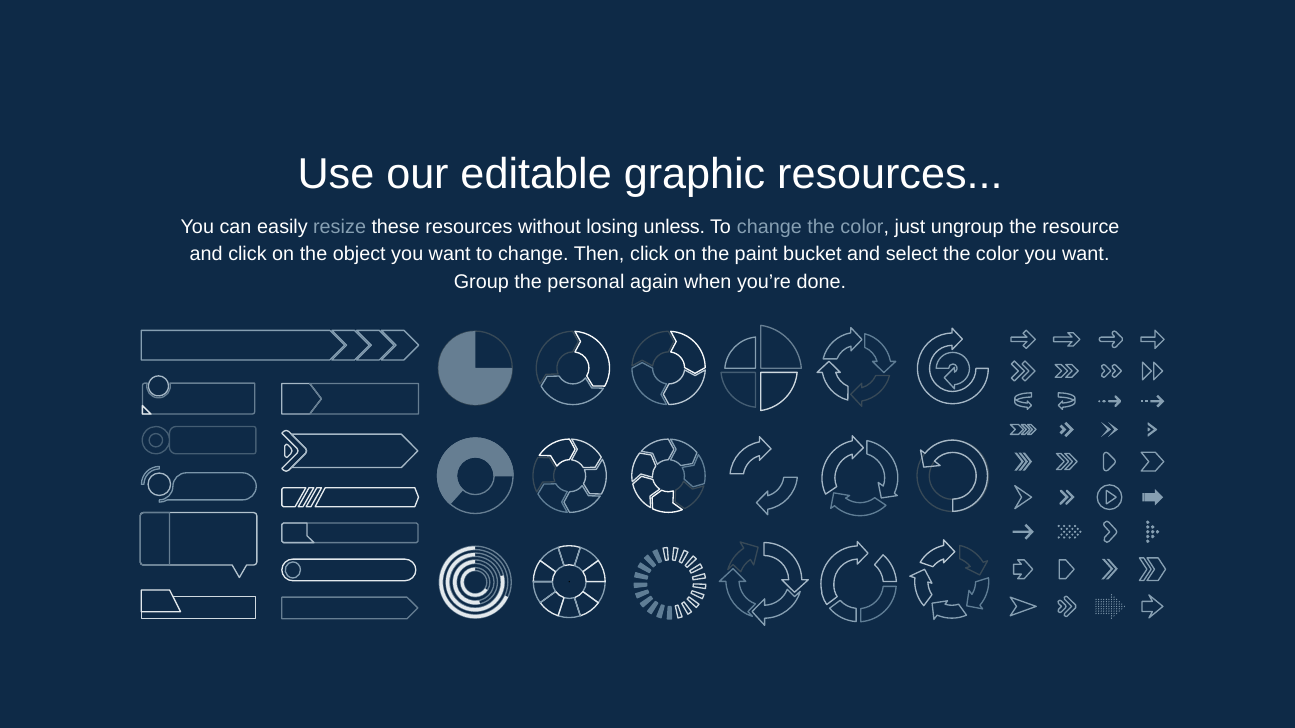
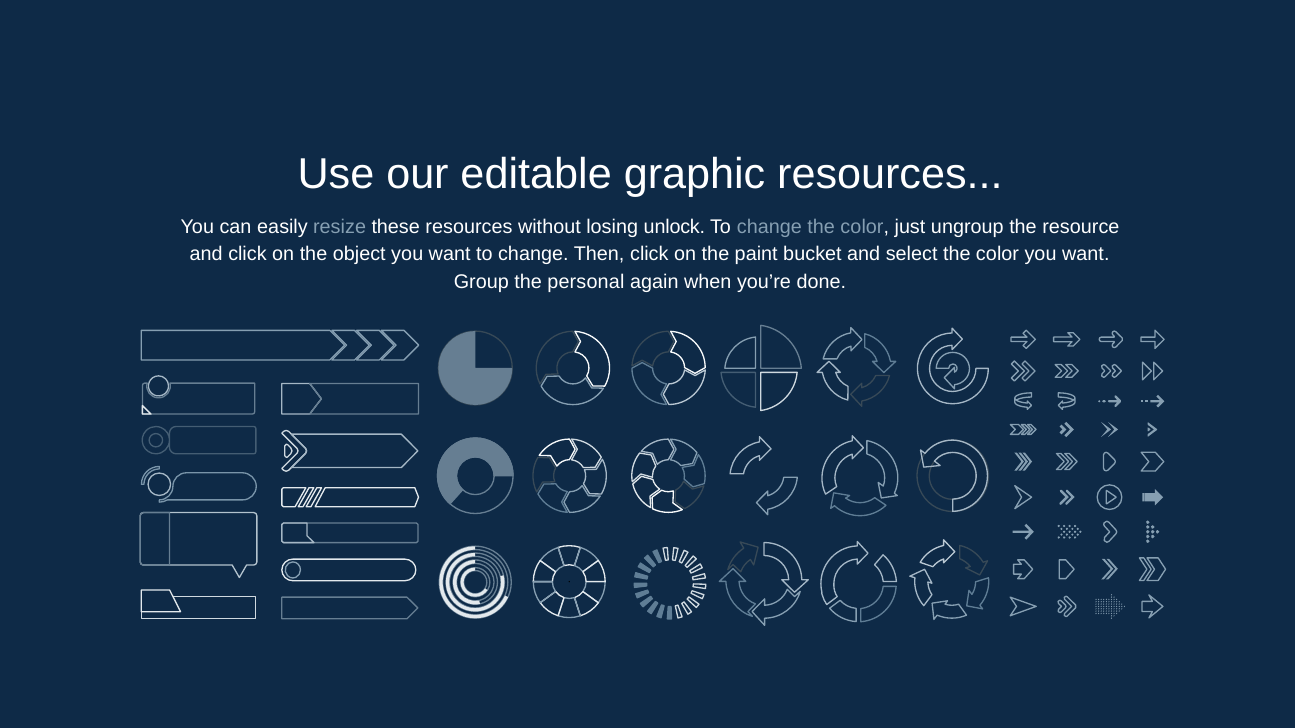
unless: unless -> unlock (674, 227)
